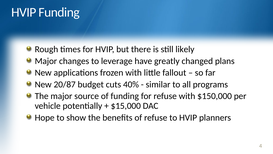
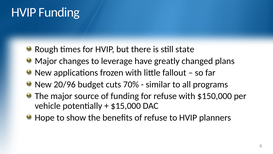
likely: likely -> state (185, 49)
20/87: 20/87 -> 20/96 (65, 84)
40%: 40% -> 70% (131, 84)
